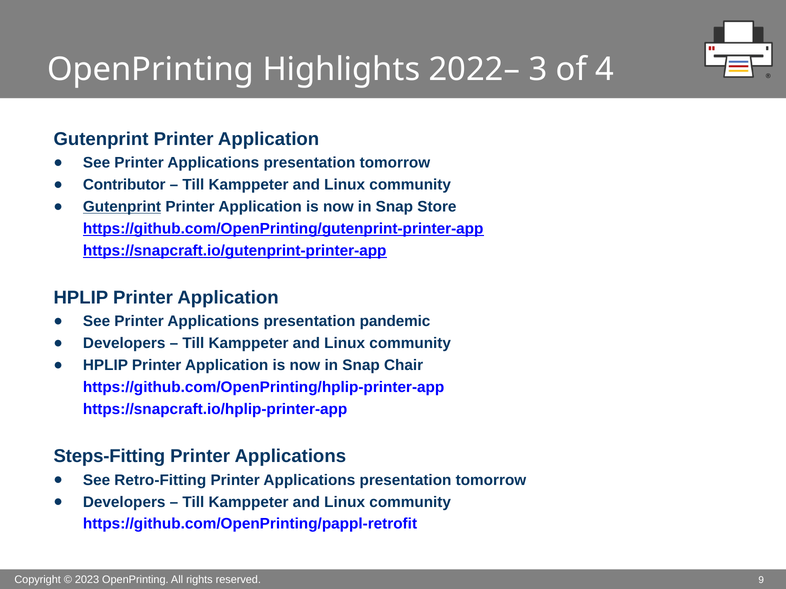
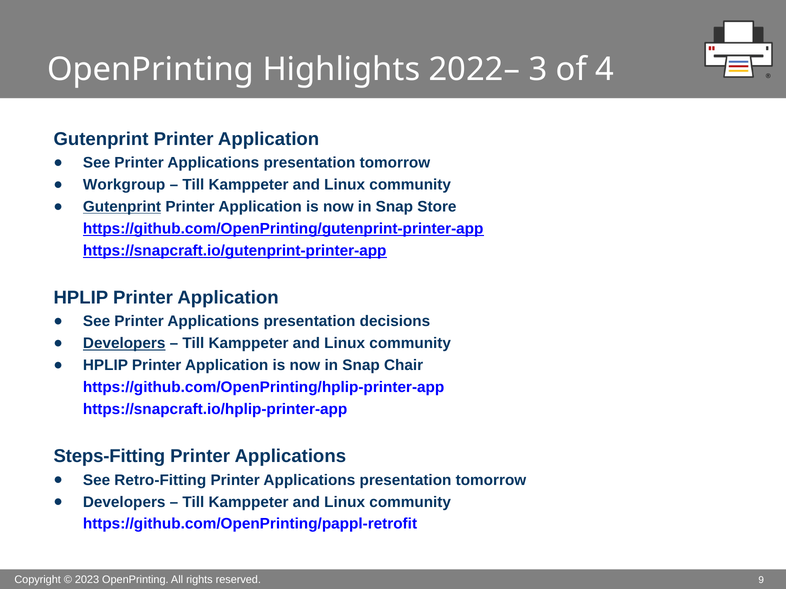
Contributor: Contributor -> Workgroup (124, 185)
pandemic: pandemic -> decisions (395, 322)
Developers underline: none -> present (124, 344)
